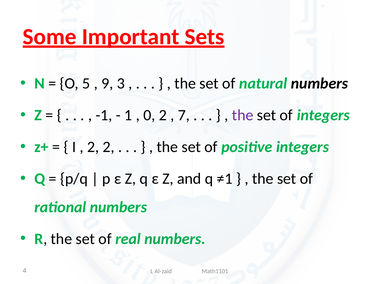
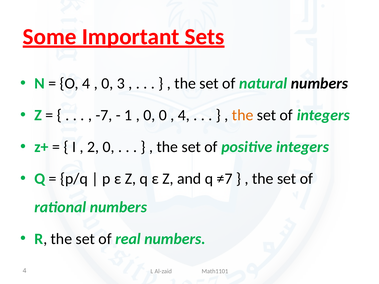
O 5: 5 -> 4 (86, 83)
9: 9 -> 0 (107, 83)
-1: -1 -> -7 (104, 115)
0 2: 2 -> 0 (163, 115)
7: 7 -> 4 (184, 115)
the colour: purple -> orange (243, 115)
2 2: 2 -> 0 (108, 147)
≠1: ≠1 -> ≠7 (225, 179)
